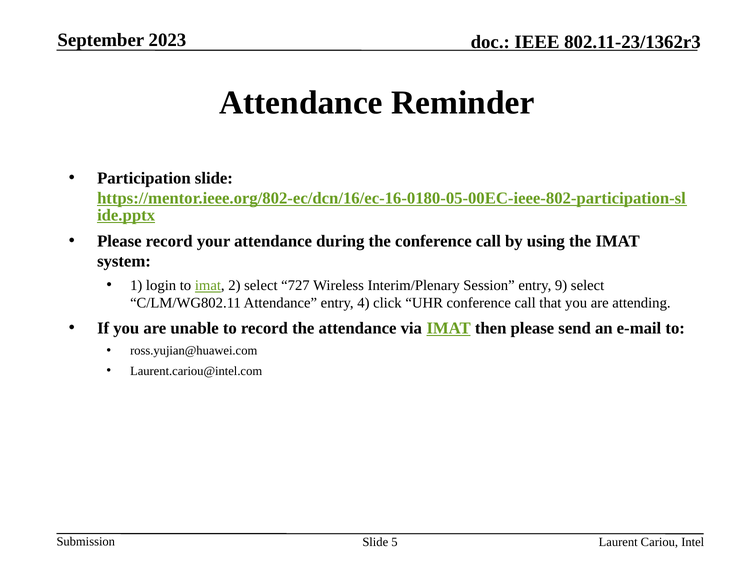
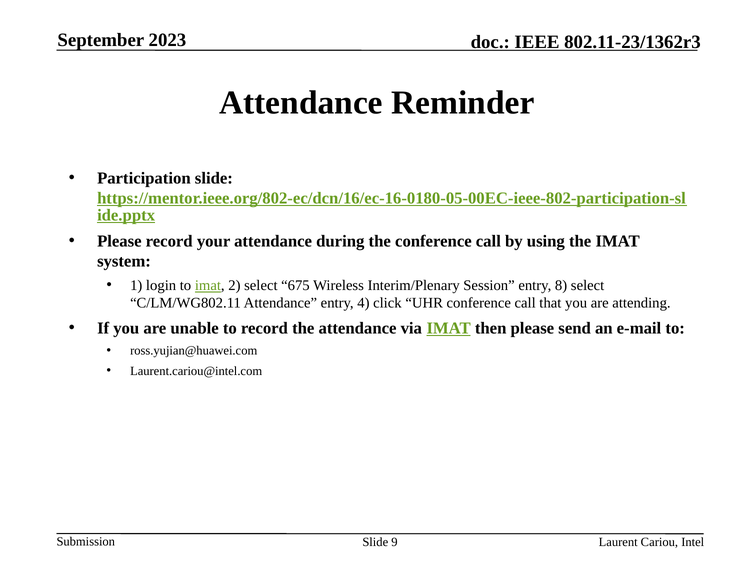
727: 727 -> 675 (295, 286)
9: 9 -> 8 (561, 286)
5: 5 -> 9 (395, 542)
